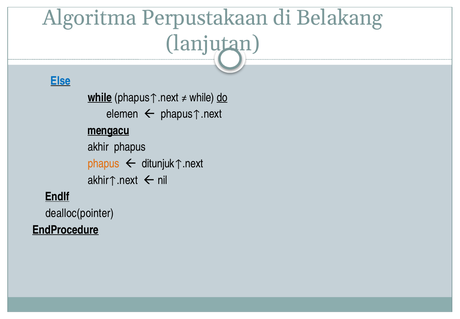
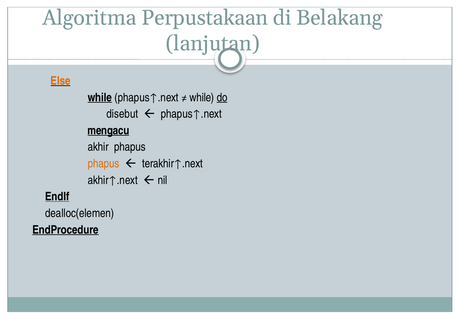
Else colour: blue -> orange (61, 81)
elemen: elemen -> disebut (122, 114)
ditunjuk↑.next: ditunjuk↑.next -> terakhir↑.next (173, 163)
dealloc(pointer: dealloc(pointer -> dealloc(elemen (80, 213)
